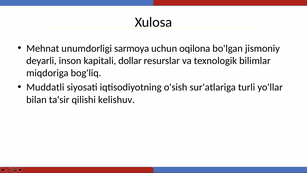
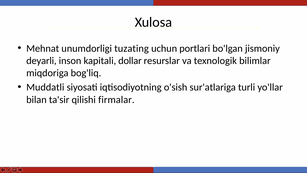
sarmoya: sarmoya -> tuzating (132, 48)
oqilona: oqilona -> portlari (195, 48)
kelishuv: kelishuv -> firmalar (116, 99)
